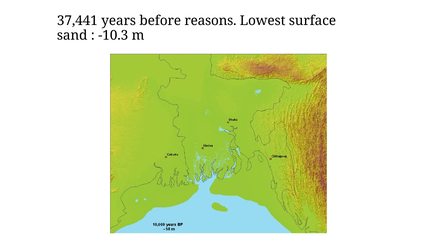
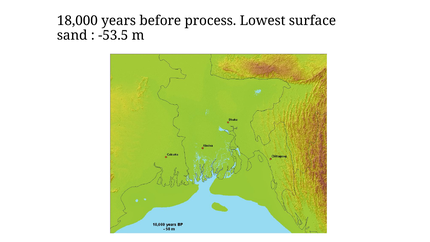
37,441: 37,441 -> 18,000 (77, 21)
reasons: reasons -> process (210, 21)
-10.3: -10.3 -> -53.5 (113, 35)
